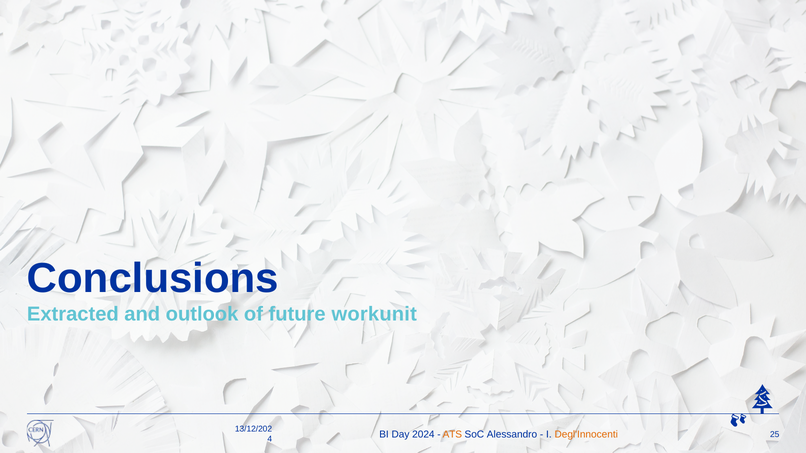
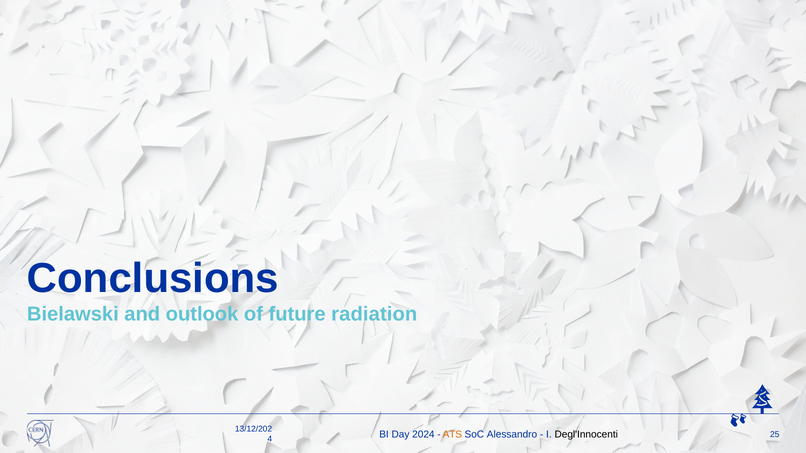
Extracted: Extracted -> Bielawski (73, 314)
workunit: workunit -> radiation (374, 314)
Degl'Innocenti colour: orange -> black (586, 435)
